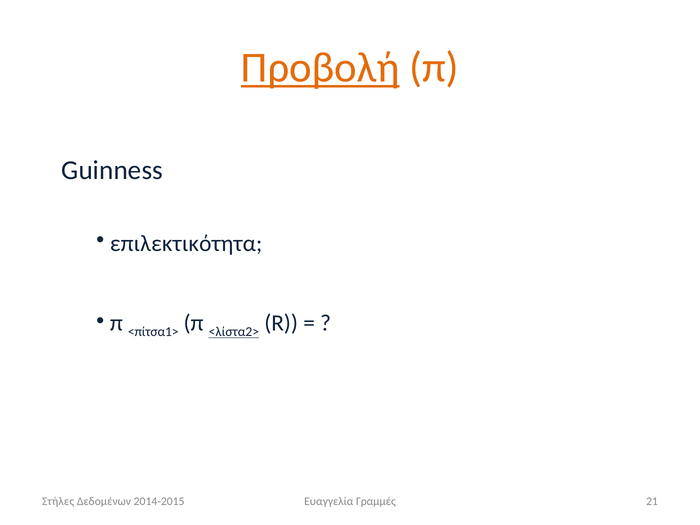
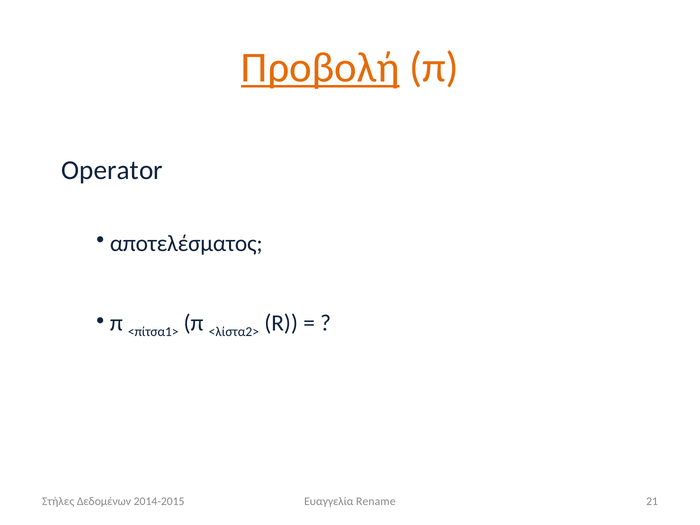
Guinness: Guinness -> Operator (112, 170)
επιλεκτικότητα: επιλεκτικότητα -> αποτελέσματος (186, 244)
<λίστα2> underline: present -> none (234, 332)
Γραμμές: Γραμμές -> Rename (376, 501)
